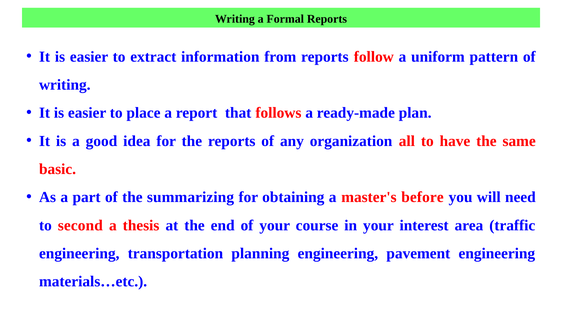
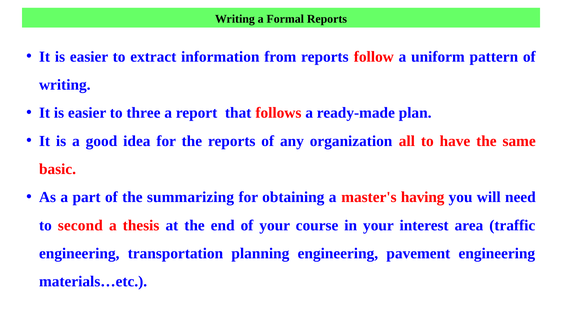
place: place -> three (143, 113)
before: before -> having (423, 197)
